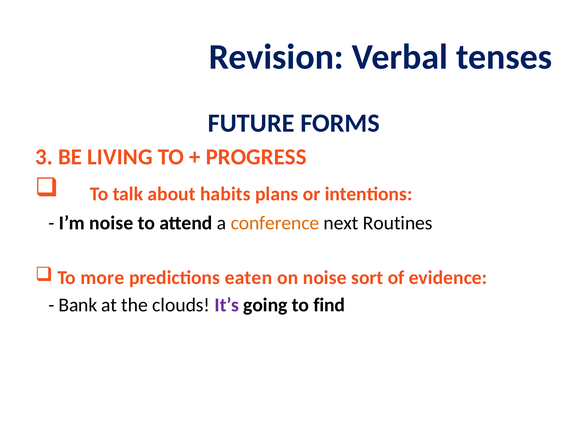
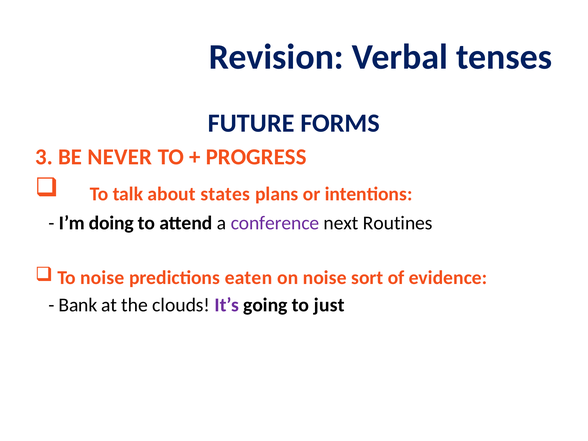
LIVING: LIVING -> NEVER (120, 157)
habits: habits -> states (225, 194)
I’m noise: noise -> doing (111, 223)
conference colour: orange -> purple (275, 223)
To more: more -> noise (102, 278)
find: find -> just (329, 305)
